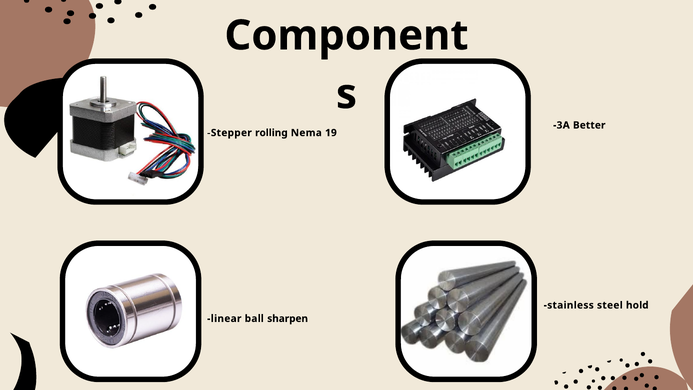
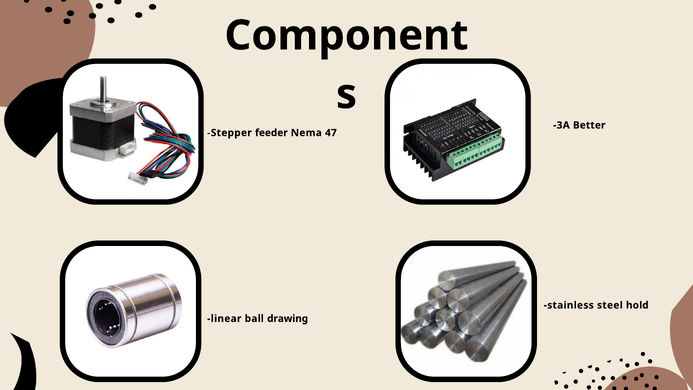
rolling: rolling -> feeder (271, 133)
19: 19 -> 47 (331, 133)
sharpen: sharpen -> drawing (288, 318)
